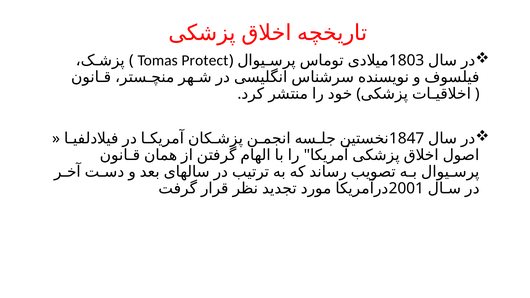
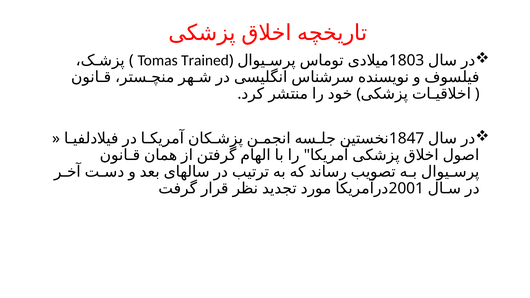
Protect: Protect -> Trained (205, 60)
